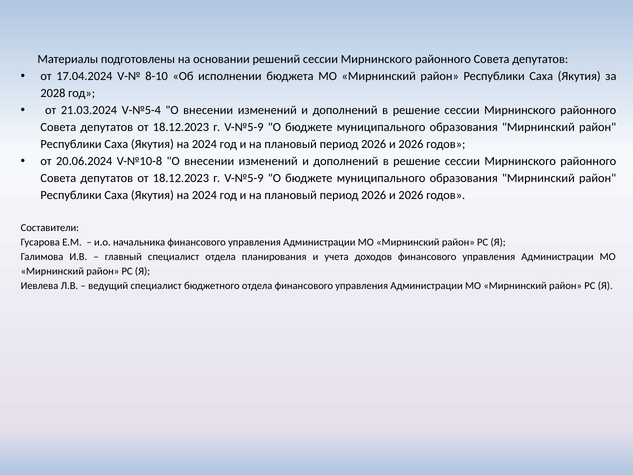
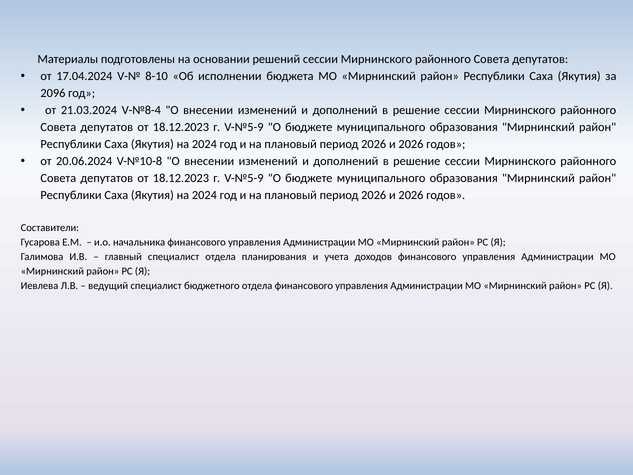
2028: 2028 -> 2096 (53, 93)
V-№5-4: V-№5-4 -> V-№8-4 (141, 110)
